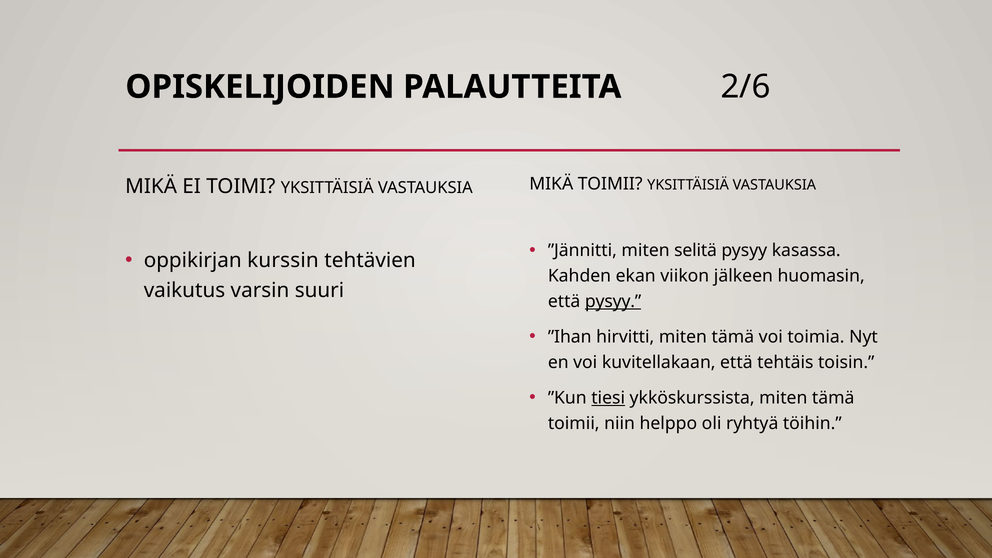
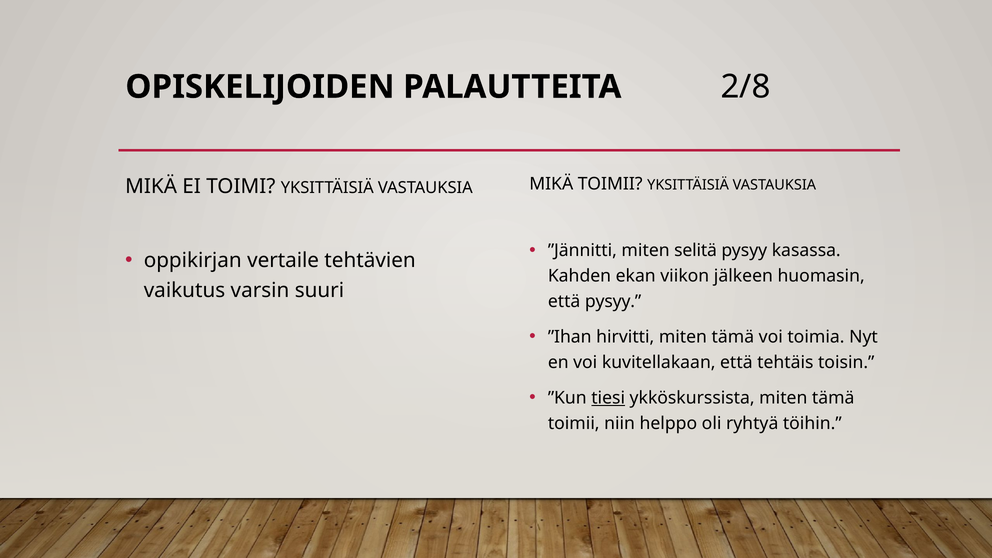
2/6: 2/6 -> 2/8 (746, 87)
kurssin: kurssin -> vertaile (283, 260)
pysyy underline: present -> none (613, 301)
